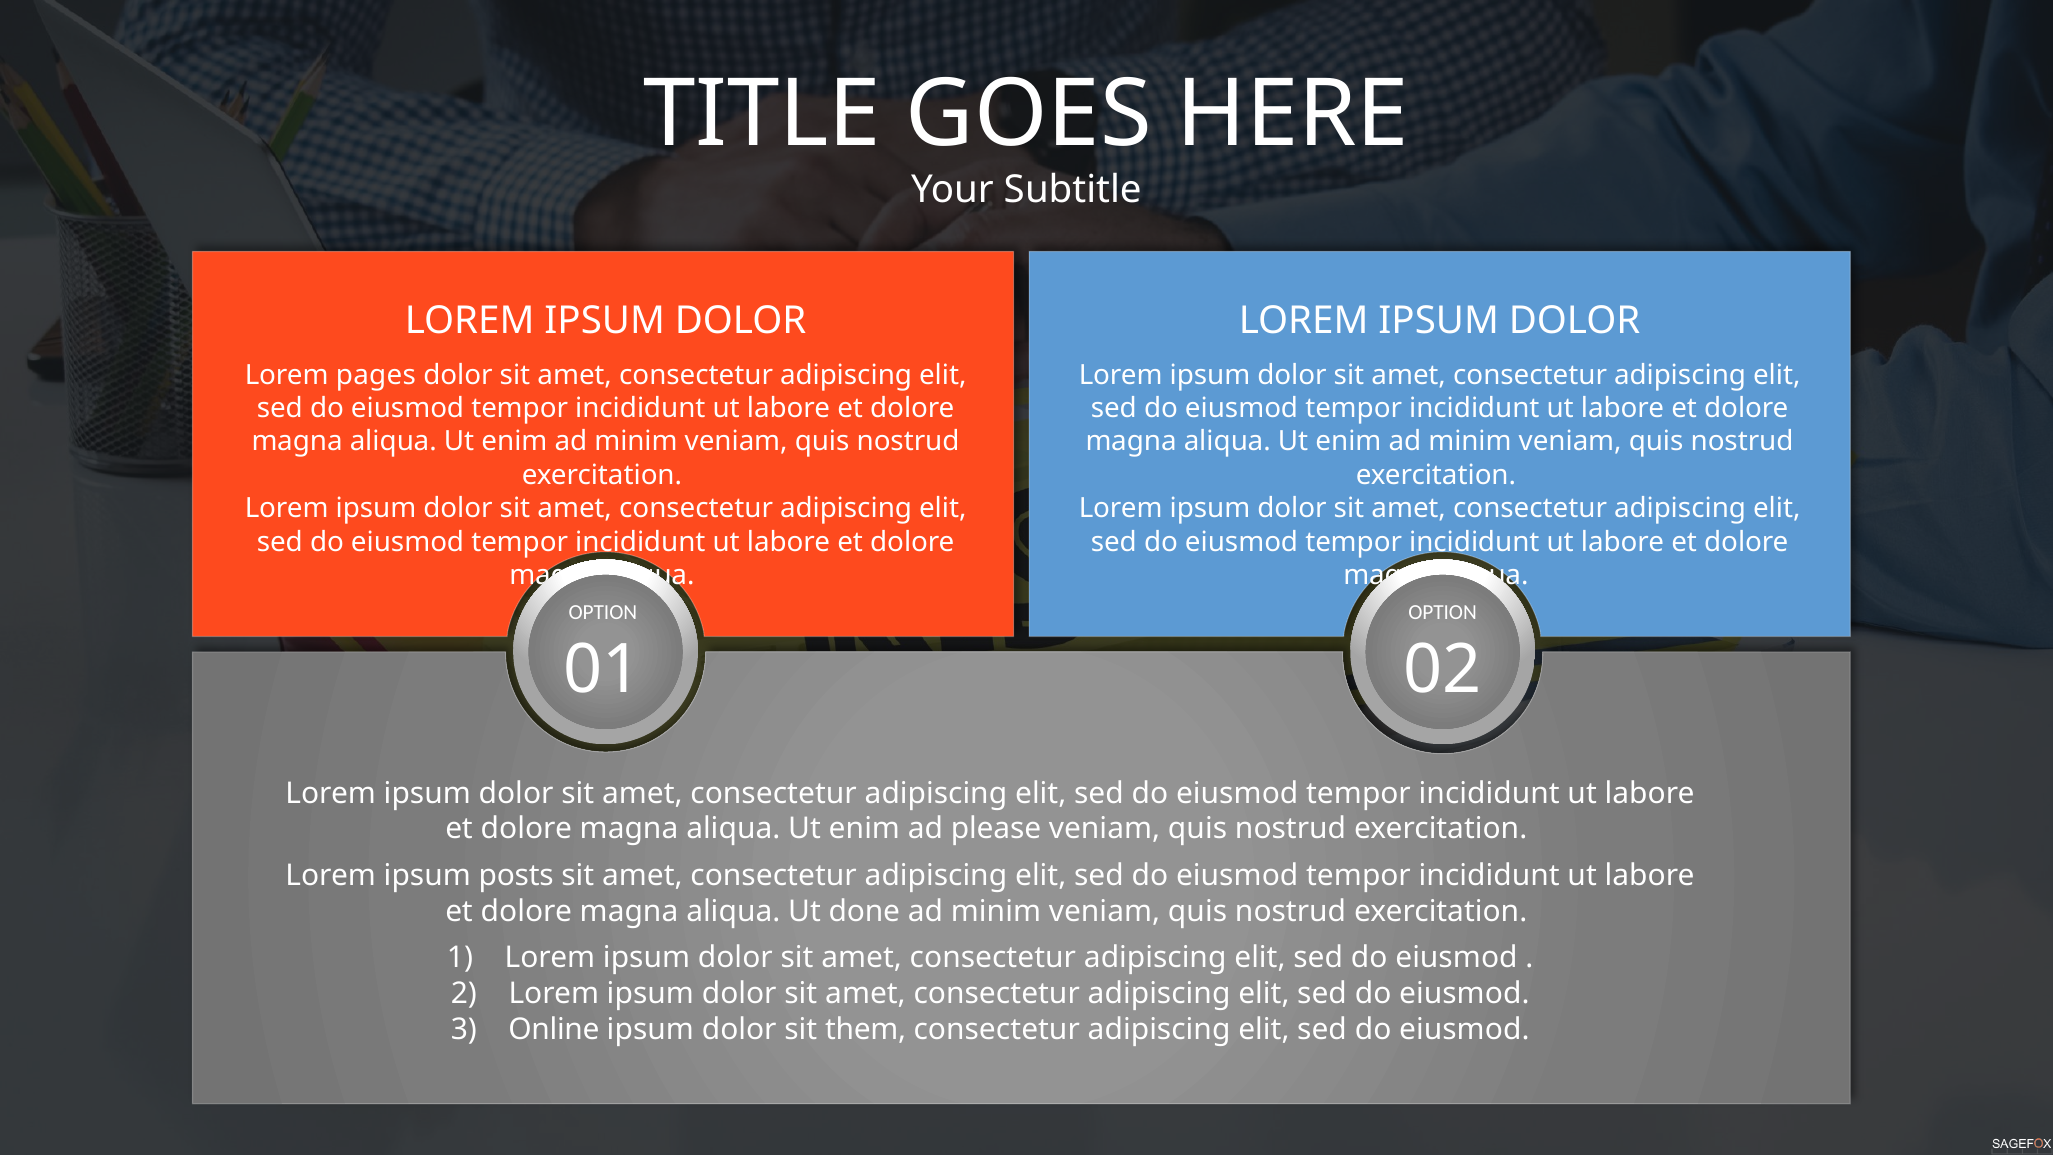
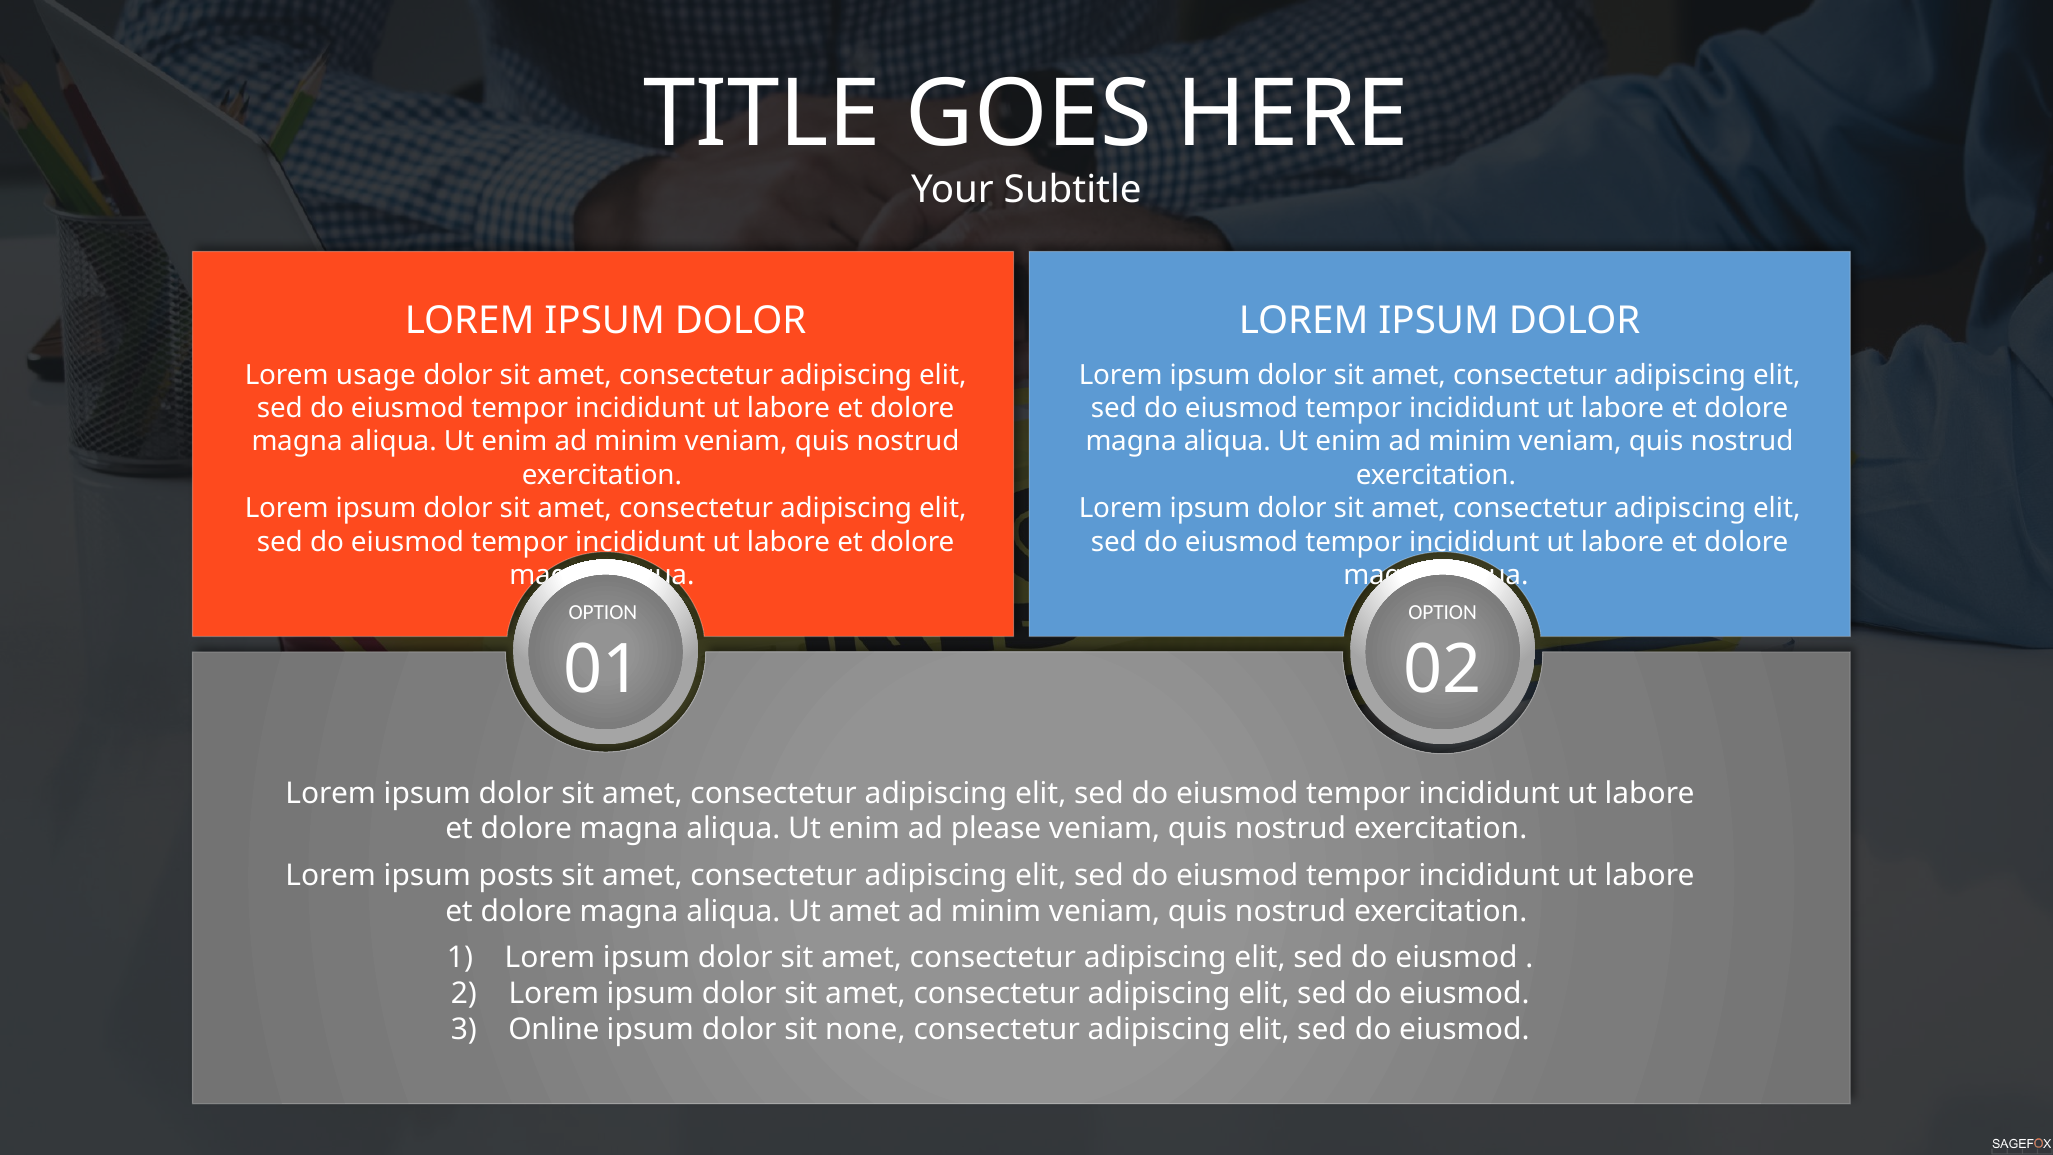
pages: pages -> usage (376, 375)
Ut done: done -> amet (864, 911)
them: them -> none (865, 1029)
